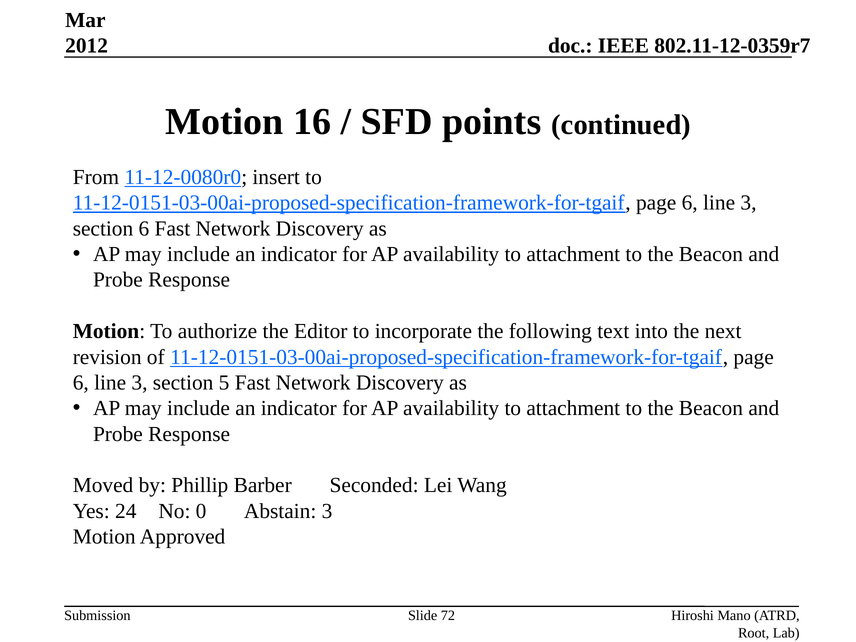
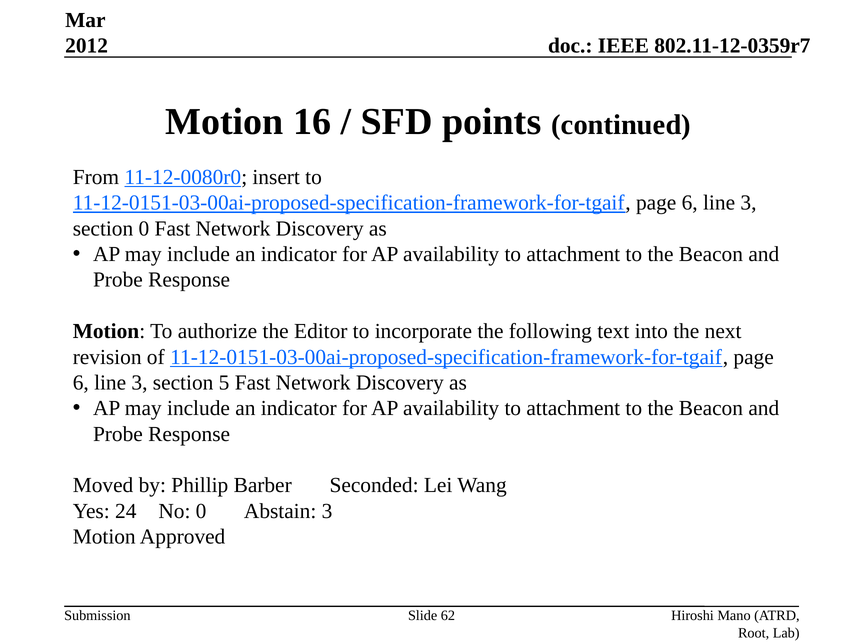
section 6: 6 -> 0 (144, 229)
72: 72 -> 62 (448, 616)
